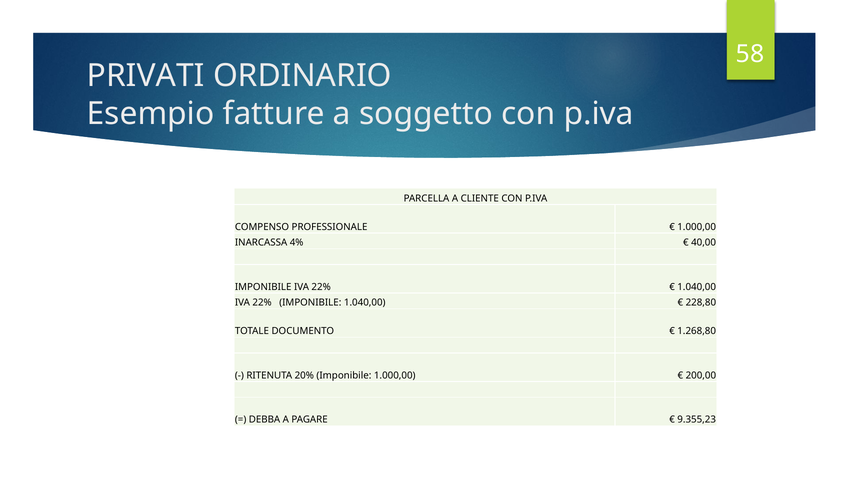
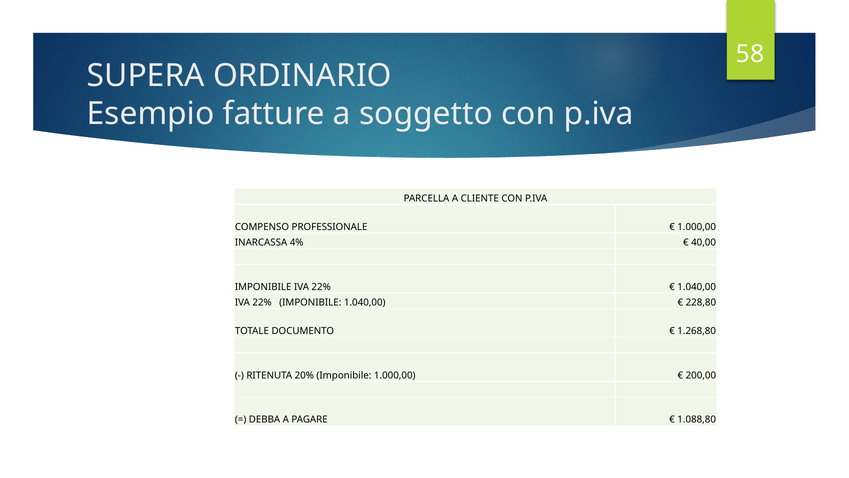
PRIVATI: PRIVATI -> SUPERA (146, 76)
9.355,23: 9.355,23 -> 1.088,80 (697, 419)
